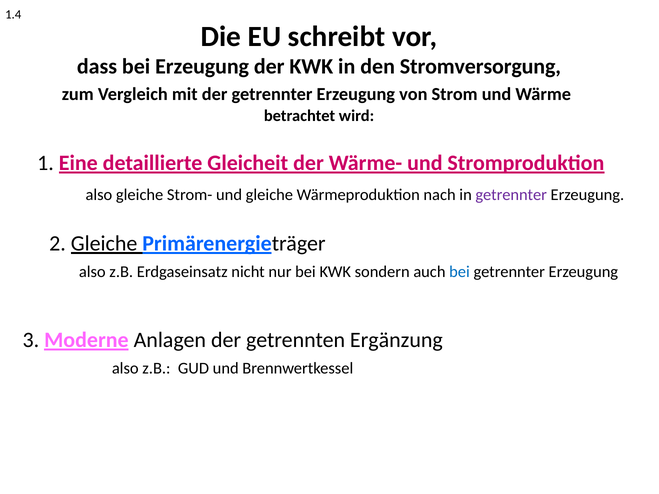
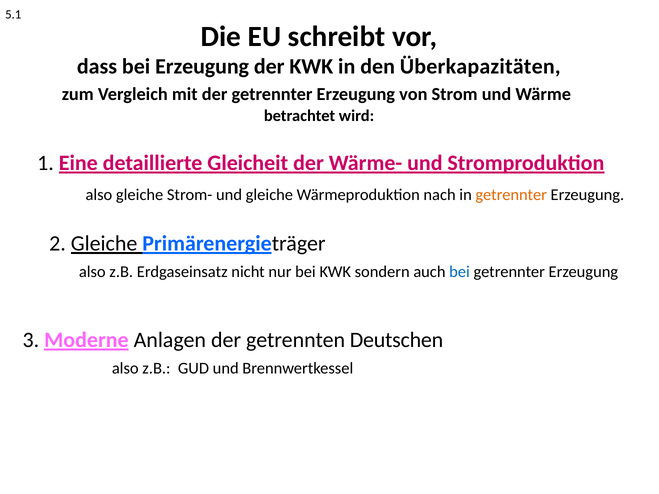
1.4: 1.4 -> 5.1 (13, 14)
Stromversorgung: Stromversorgung -> Überkapazitäten (480, 67)
getrennter colour: purple -> orange (511, 195)
Ergänzung: Ergänzung -> Deutschen (396, 340)
